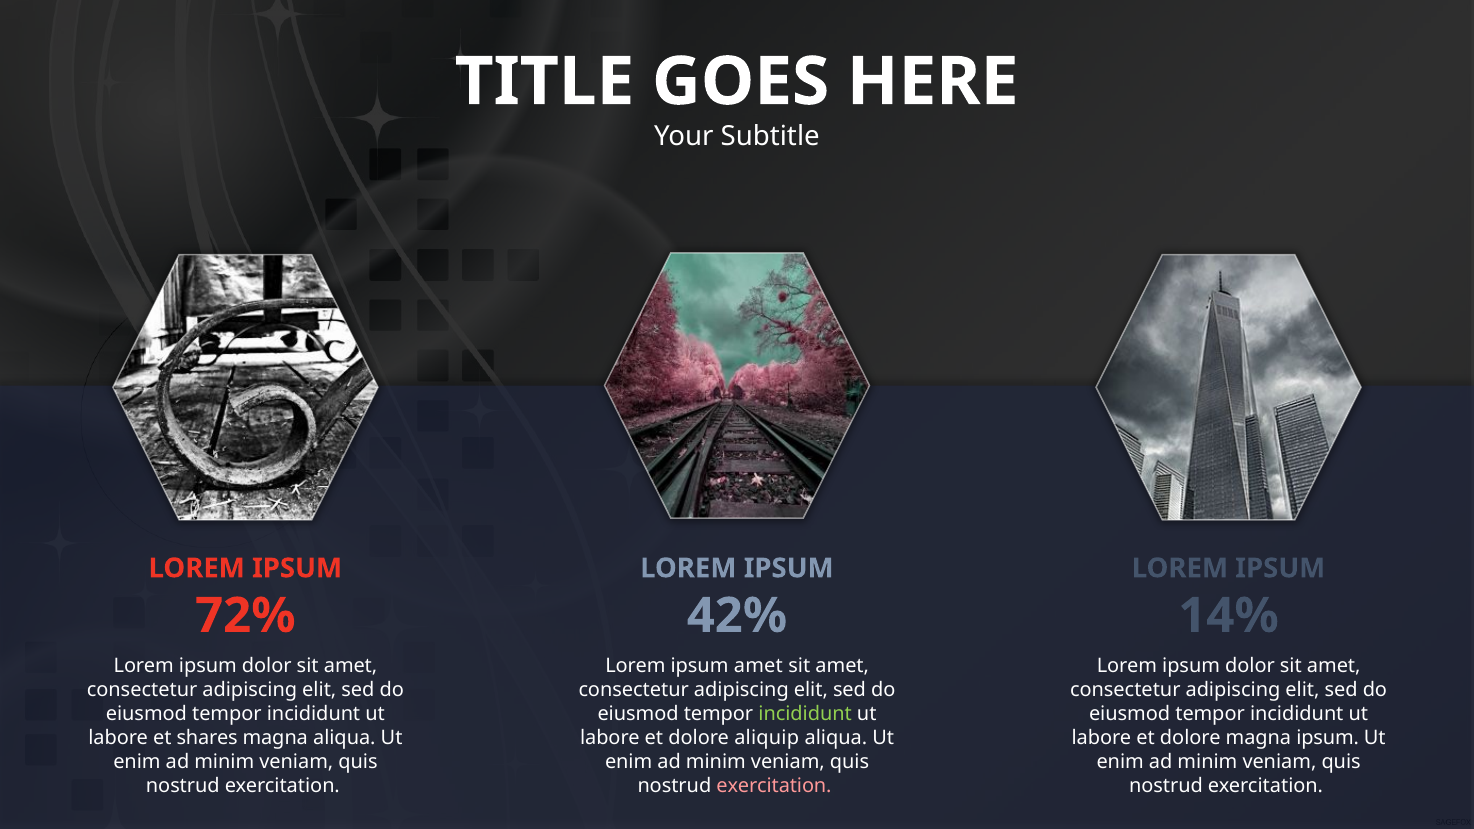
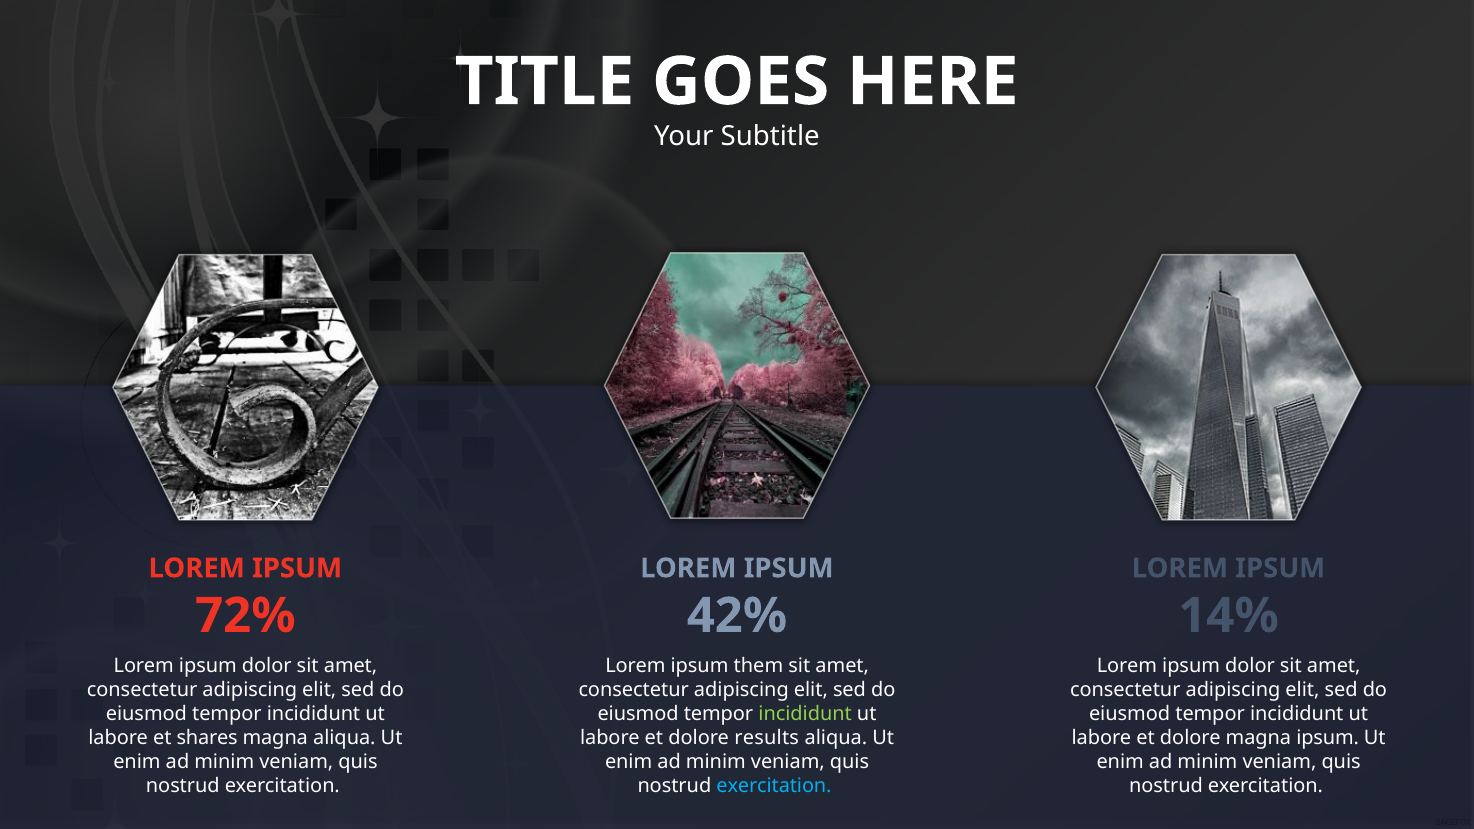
ipsum amet: amet -> them (758, 666)
aliquip: aliquip -> results (767, 738)
exercitation colour: pink -> light blue (774, 786)
